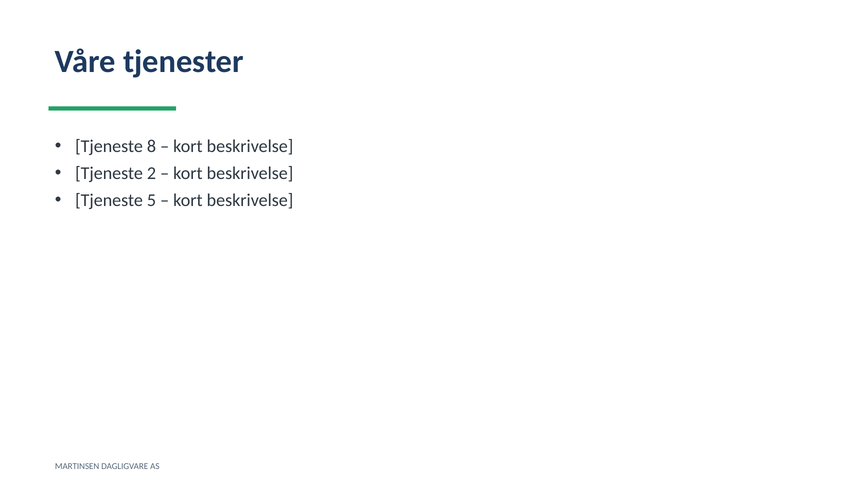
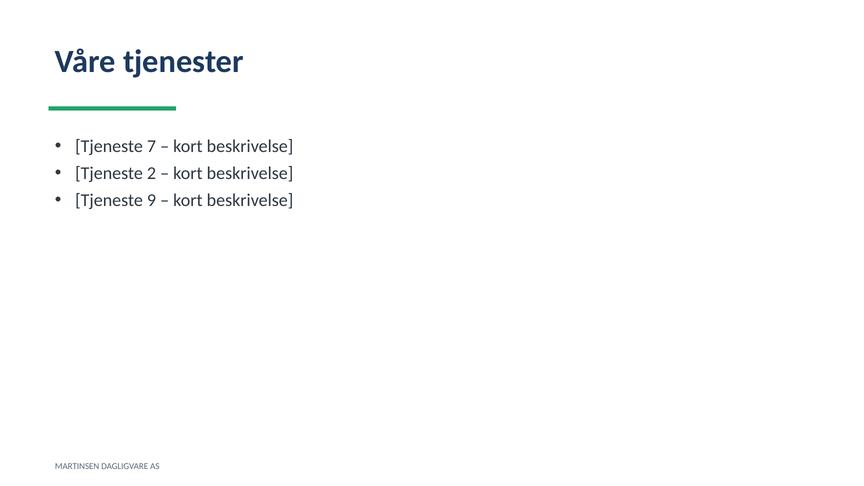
8: 8 -> 7 (151, 146)
5: 5 -> 9 (151, 200)
